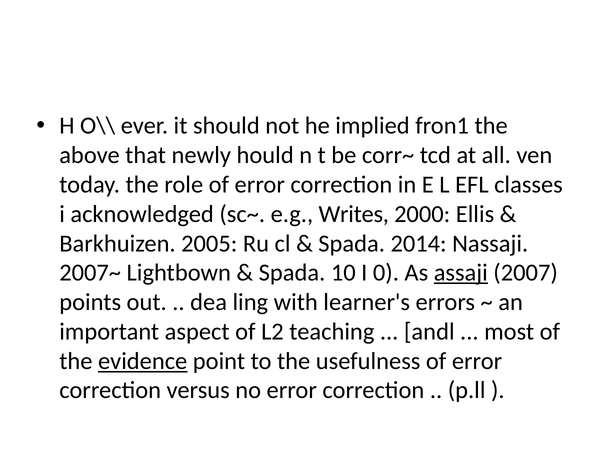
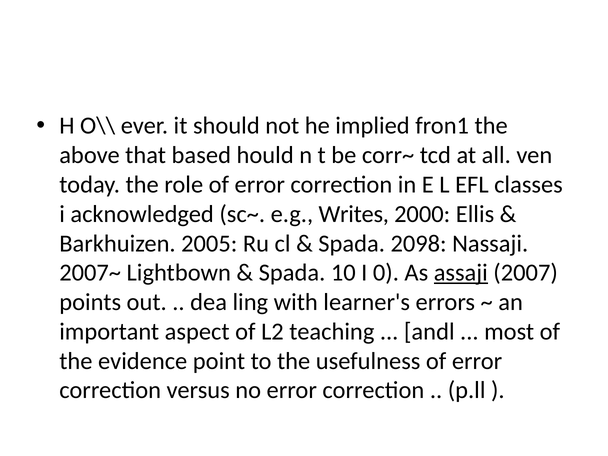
newly: newly -> based (201, 155)
2014: 2014 -> 2098 (419, 243)
evidence underline: present -> none (143, 361)
